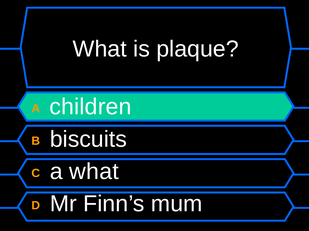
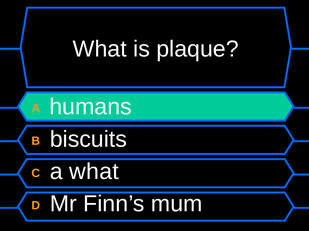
children: children -> humans (91, 107)
